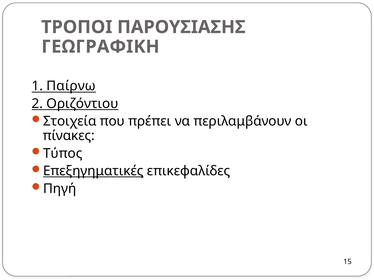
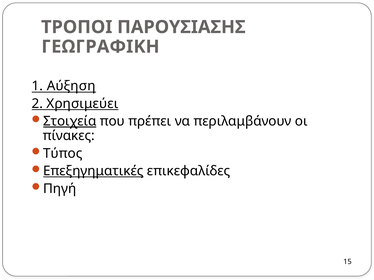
Παίρνω: Παίρνω -> Αύξηση (71, 86)
Οριζόντιου: Οριζόντιου -> Χρησιμεύει (82, 104)
Στοιχεία underline: none -> present (70, 121)
